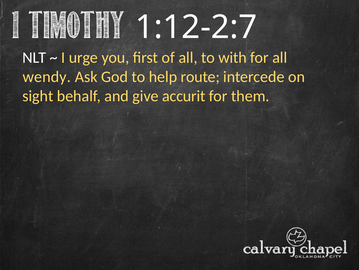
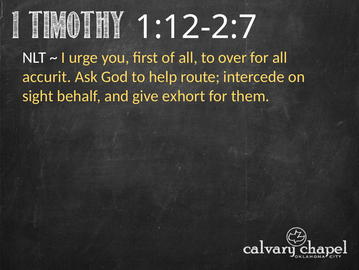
with: with -> over (233, 58)
wendy: wendy -> accurit (47, 77)
accurit: accurit -> exhort (184, 96)
